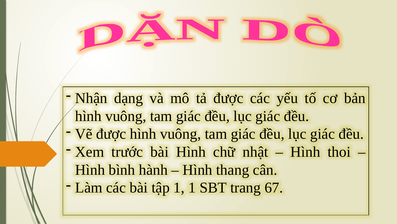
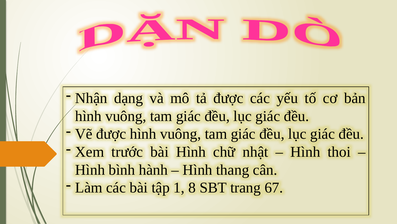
1 1: 1 -> 8 (192, 187)
